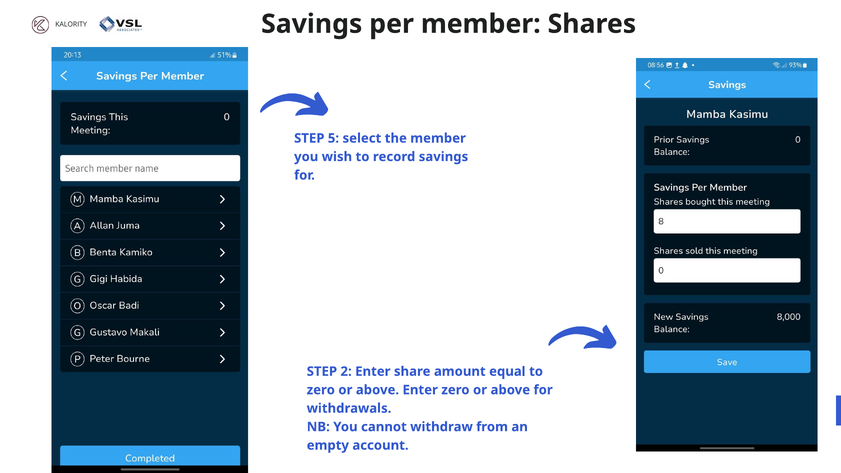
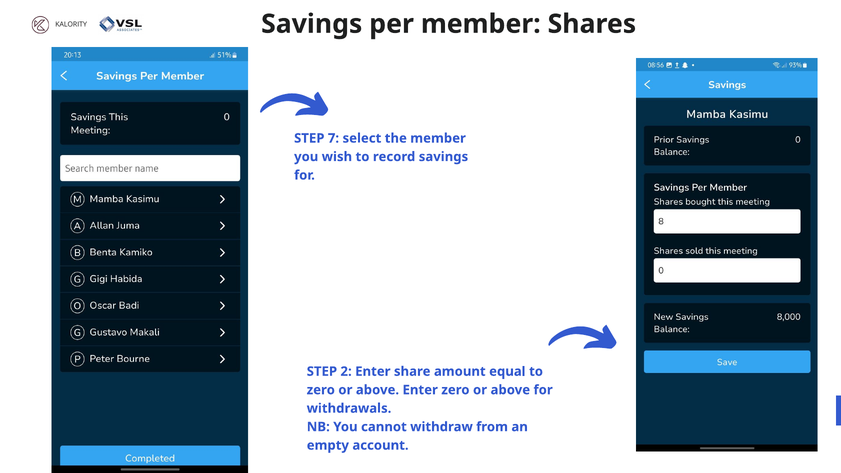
5: 5 -> 7 (333, 138)
